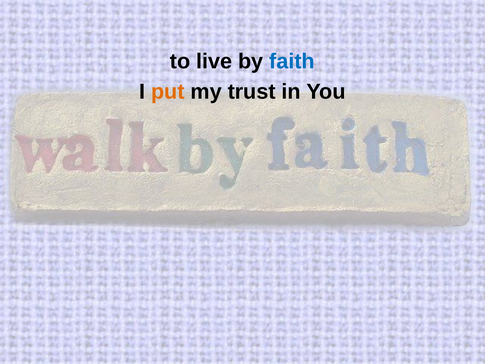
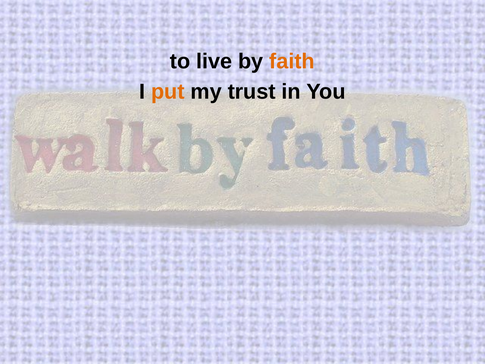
faith colour: blue -> orange (292, 61)
